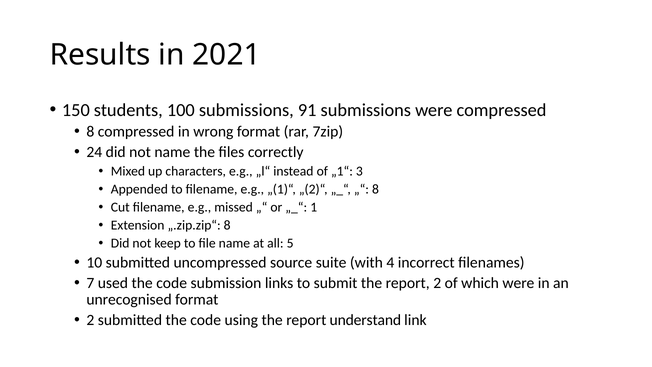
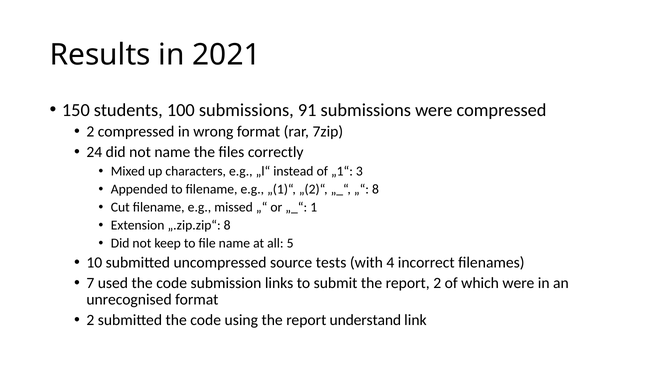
8: 8 -> 2 (90, 132)
suite: suite -> tests (331, 262)
